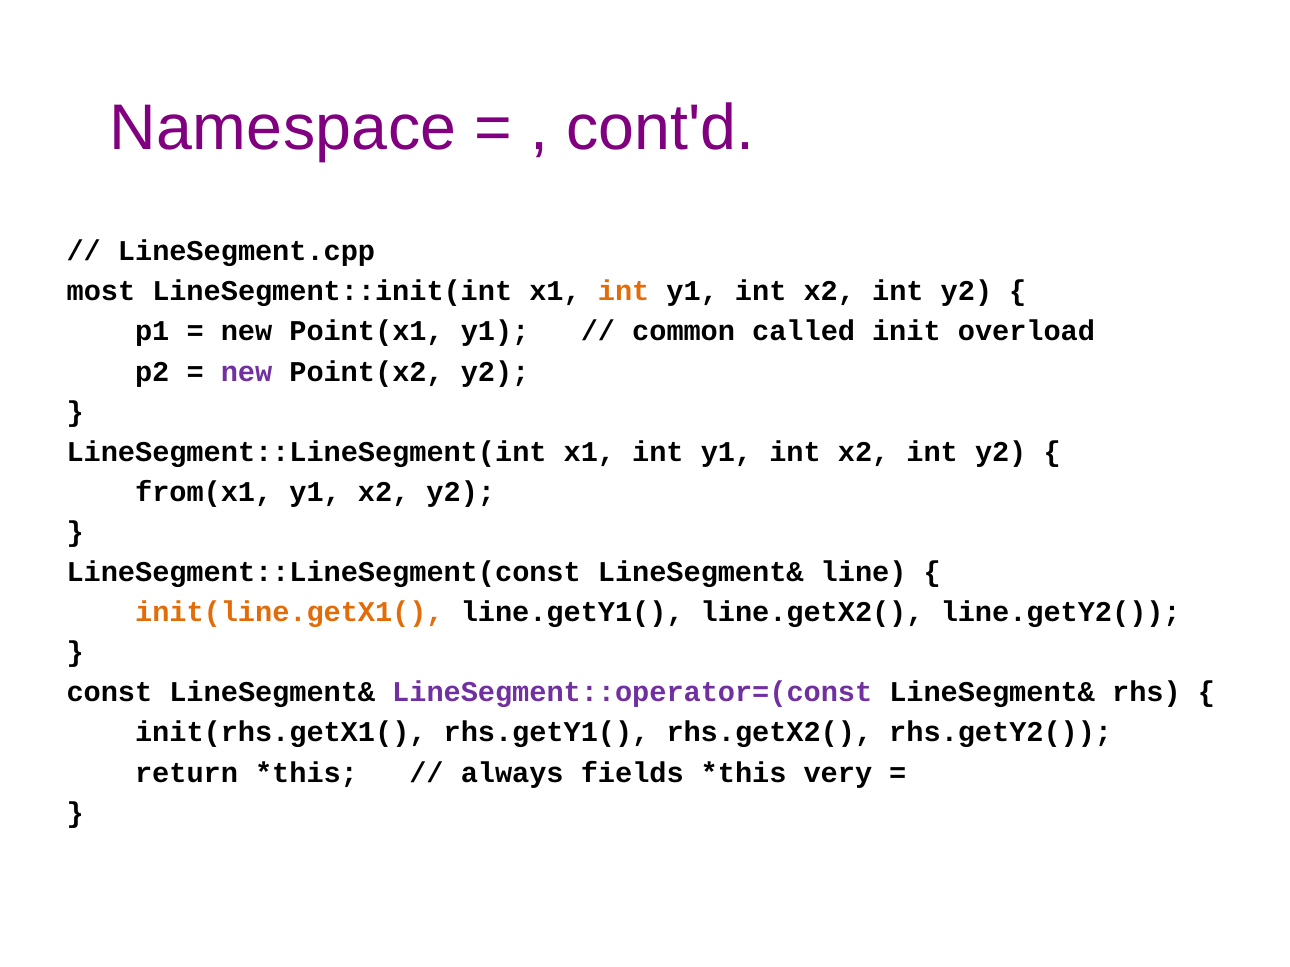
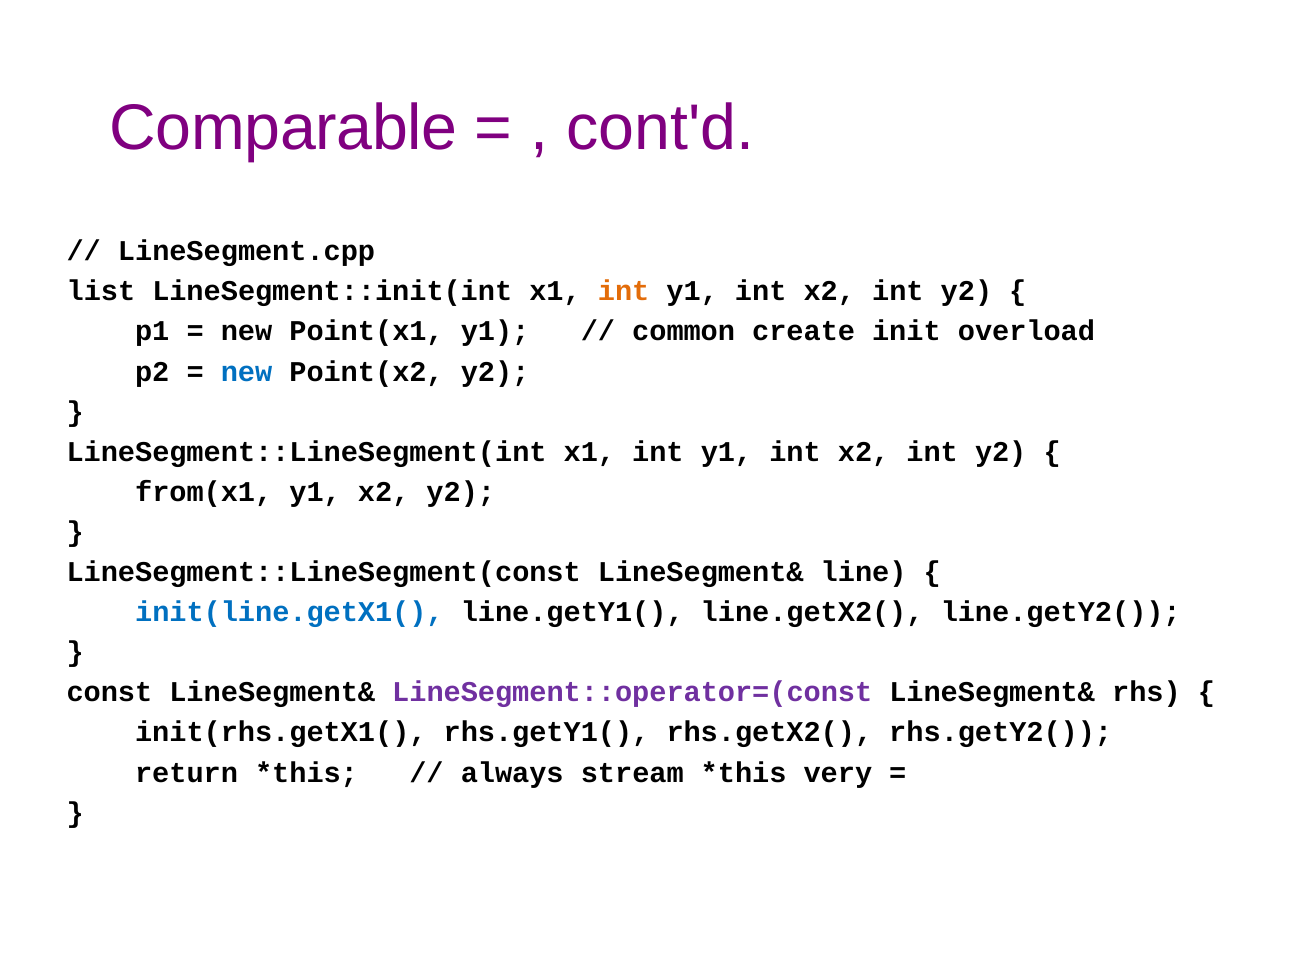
Namespace: Namespace -> Comparable (284, 128)
most: most -> list (101, 292)
called: called -> create (804, 332)
new colour: purple -> blue (247, 372)
init(line.getX1( colour: orange -> blue (289, 612)
fields: fields -> stream (632, 773)
